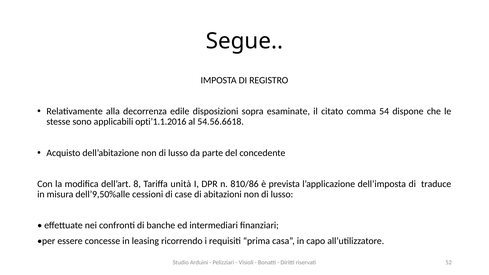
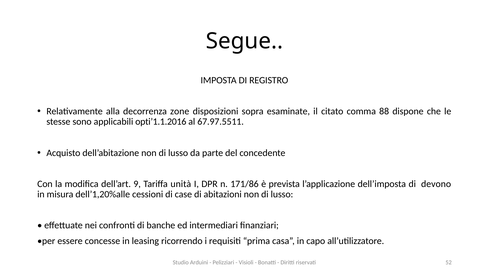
edile: edile -> zone (180, 111)
54: 54 -> 88 (384, 111)
54.56.6618: 54.56.6618 -> 67.97.5511 (221, 122)
8: 8 -> 9 (137, 184)
810/86: 810/86 -> 171/86 (245, 184)
traduce: traduce -> devono (436, 184)
dell’9,50%alle: dell’9,50%alle -> dell’1,20%alle (103, 194)
